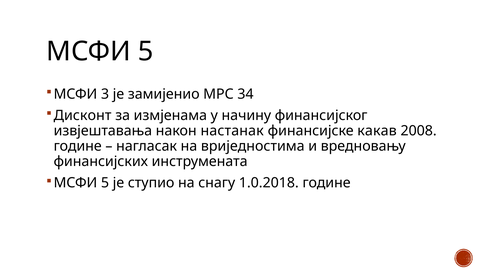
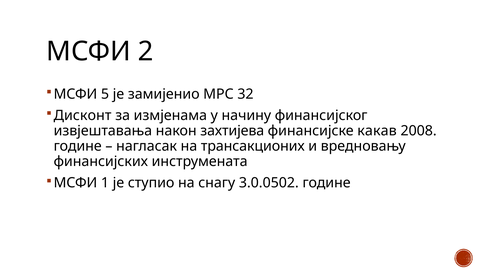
5: 5 -> 2 (146, 51)
3: 3 -> 5 (105, 94)
34: 34 -> 32 (245, 94)
настанак: настанак -> захтијева (232, 131)
вриједностима: вриједностима -> трансакционих (253, 146)
5: 5 -> 1 (105, 182)
1.0.2018: 1.0.2018 -> 3.0.0502 (269, 182)
